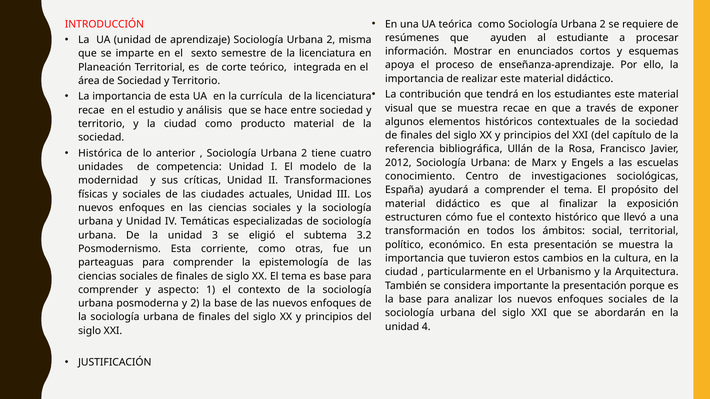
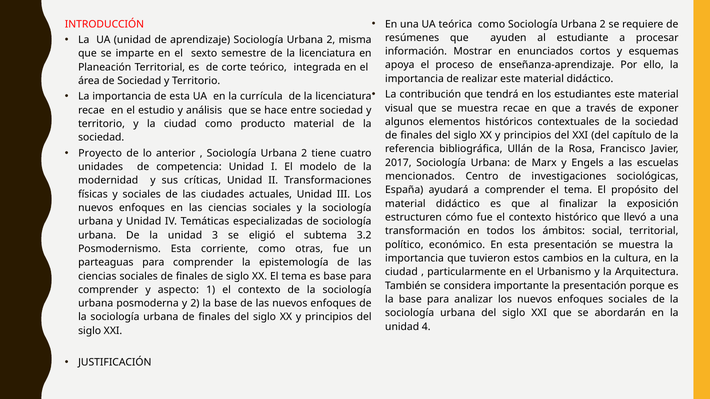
Histórica: Histórica -> Proyecto (100, 153)
2012: 2012 -> 2017 (398, 163)
conocimiento: conocimiento -> mencionados (420, 177)
